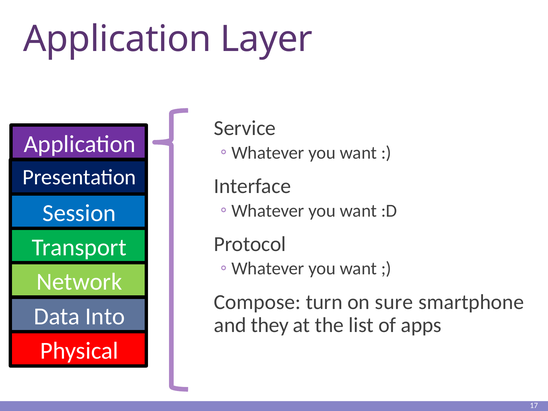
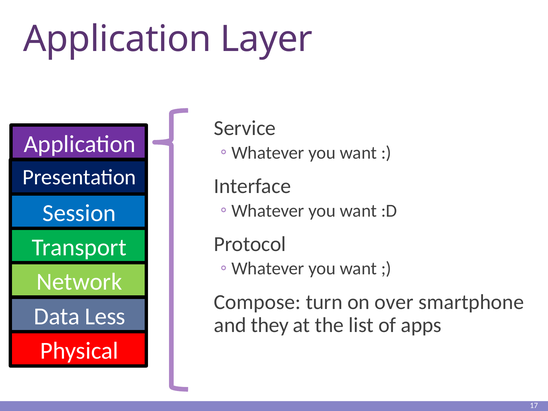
sure: sure -> over (394, 302)
Into: Into -> Less (105, 316)
